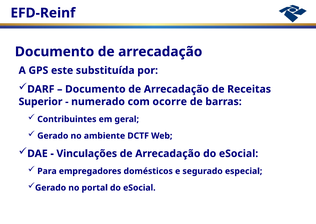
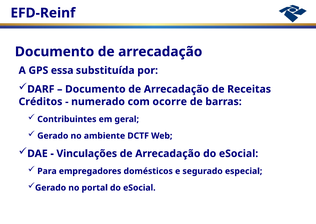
este: este -> essa (62, 71)
Superior: Superior -> Créditos (40, 102)
